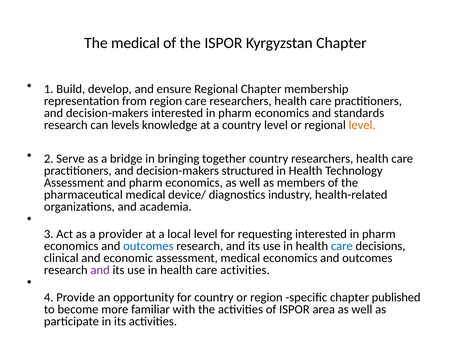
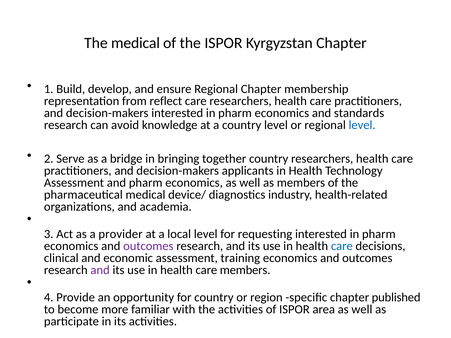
from region: region -> reflect (166, 101)
levels: levels -> avoid (125, 125)
level colour: orange -> blue (362, 125)
structured: structured -> applicants (248, 171)
outcomes colour: blue -> purple (148, 246)
assessment medical: medical -> training (240, 258)
care activities: activities -> members (245, 270)
